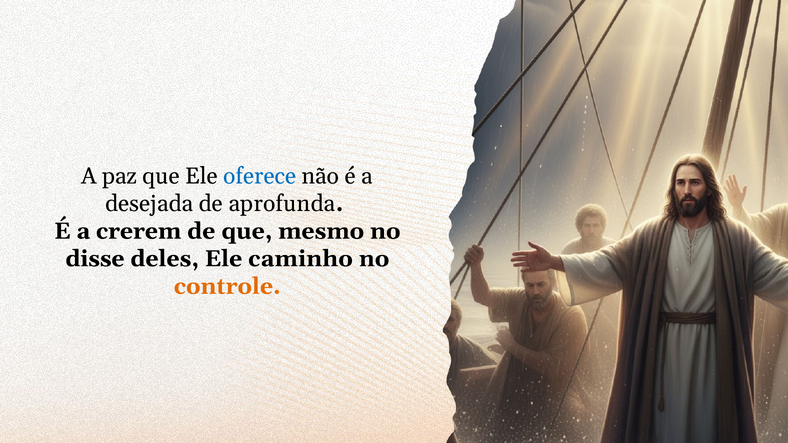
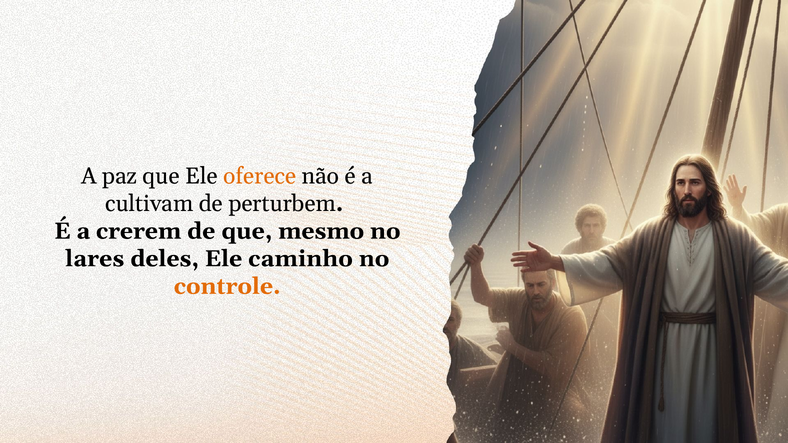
oferece colour: blue -> orange (260, 176)
desejada: desejada -> cultivam (149, 204)
aprofunda: aprofunda -> perturbem (282, 204)
disse: disse -> lares (95, 259)
